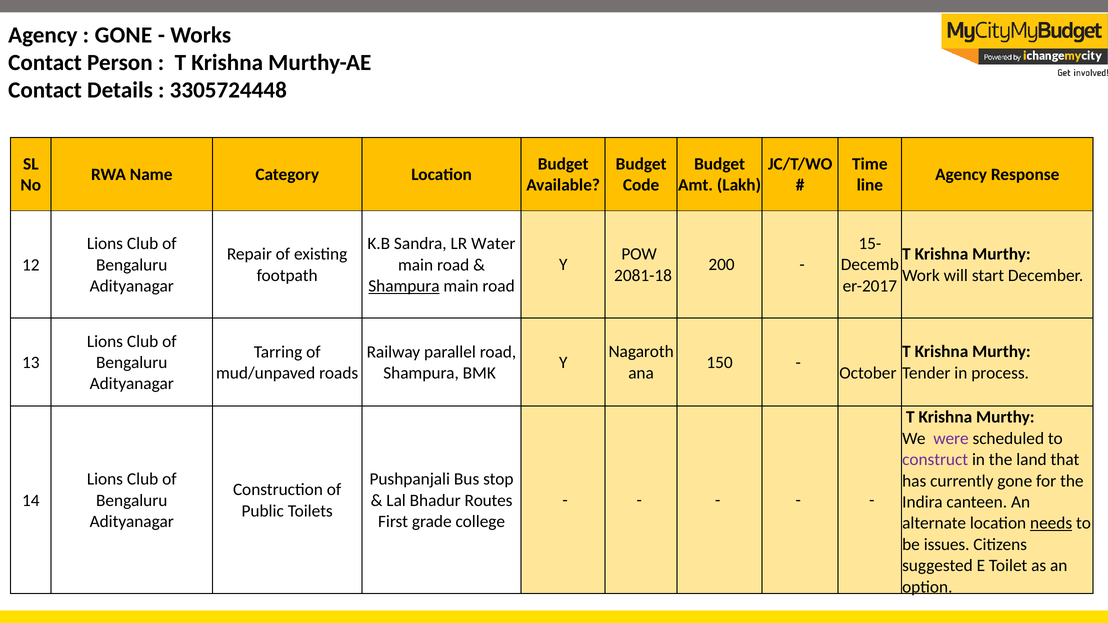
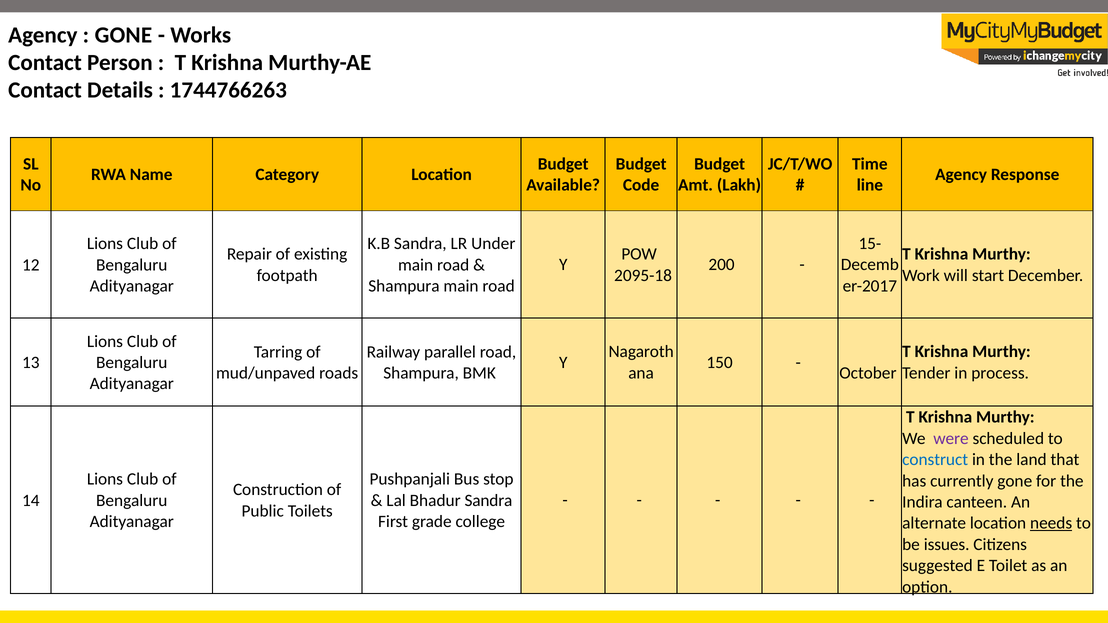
3305724448: 3305724448 -> 1744766263 (228, 90)
Water: Water -> Under (493, 244)
2081-18: 2081-18 -> 2095-18 (643, 275)
Shampura underline: present -> none (404, 286)
construct colour: purple -> blue (935, 460)
Bhadur Routes: Routes -> Sandra (488, 501)
